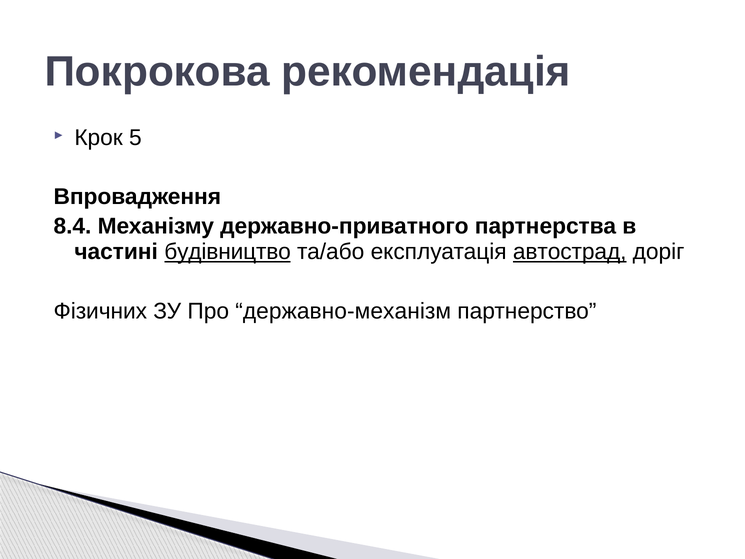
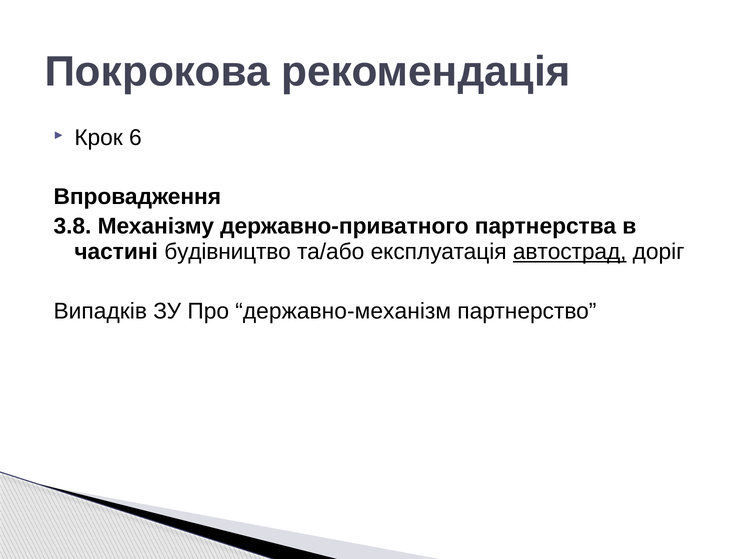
5: 5 -> 6 (135, 137)
8.4: 8.4 -> 3.8 (72, 226)
будівництво underline: present -> none (228, 252)
Фізичних: Фізичних -> Випадків (100, 311)
